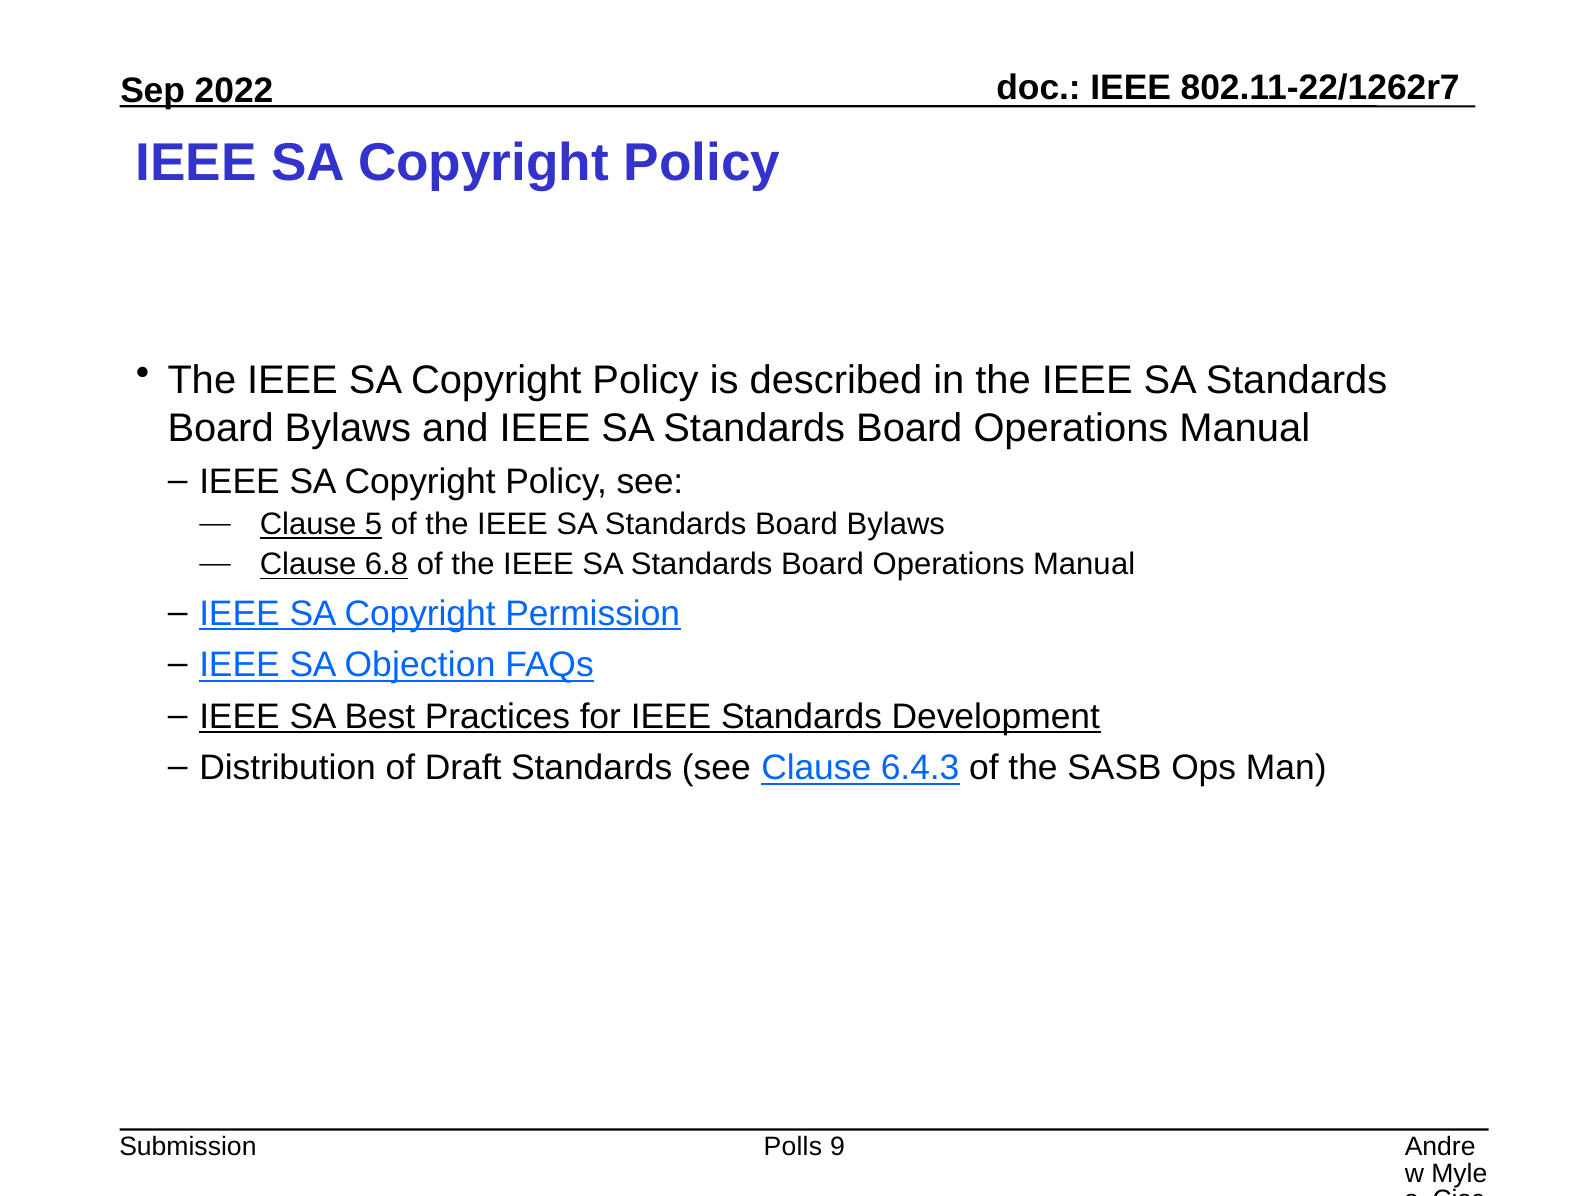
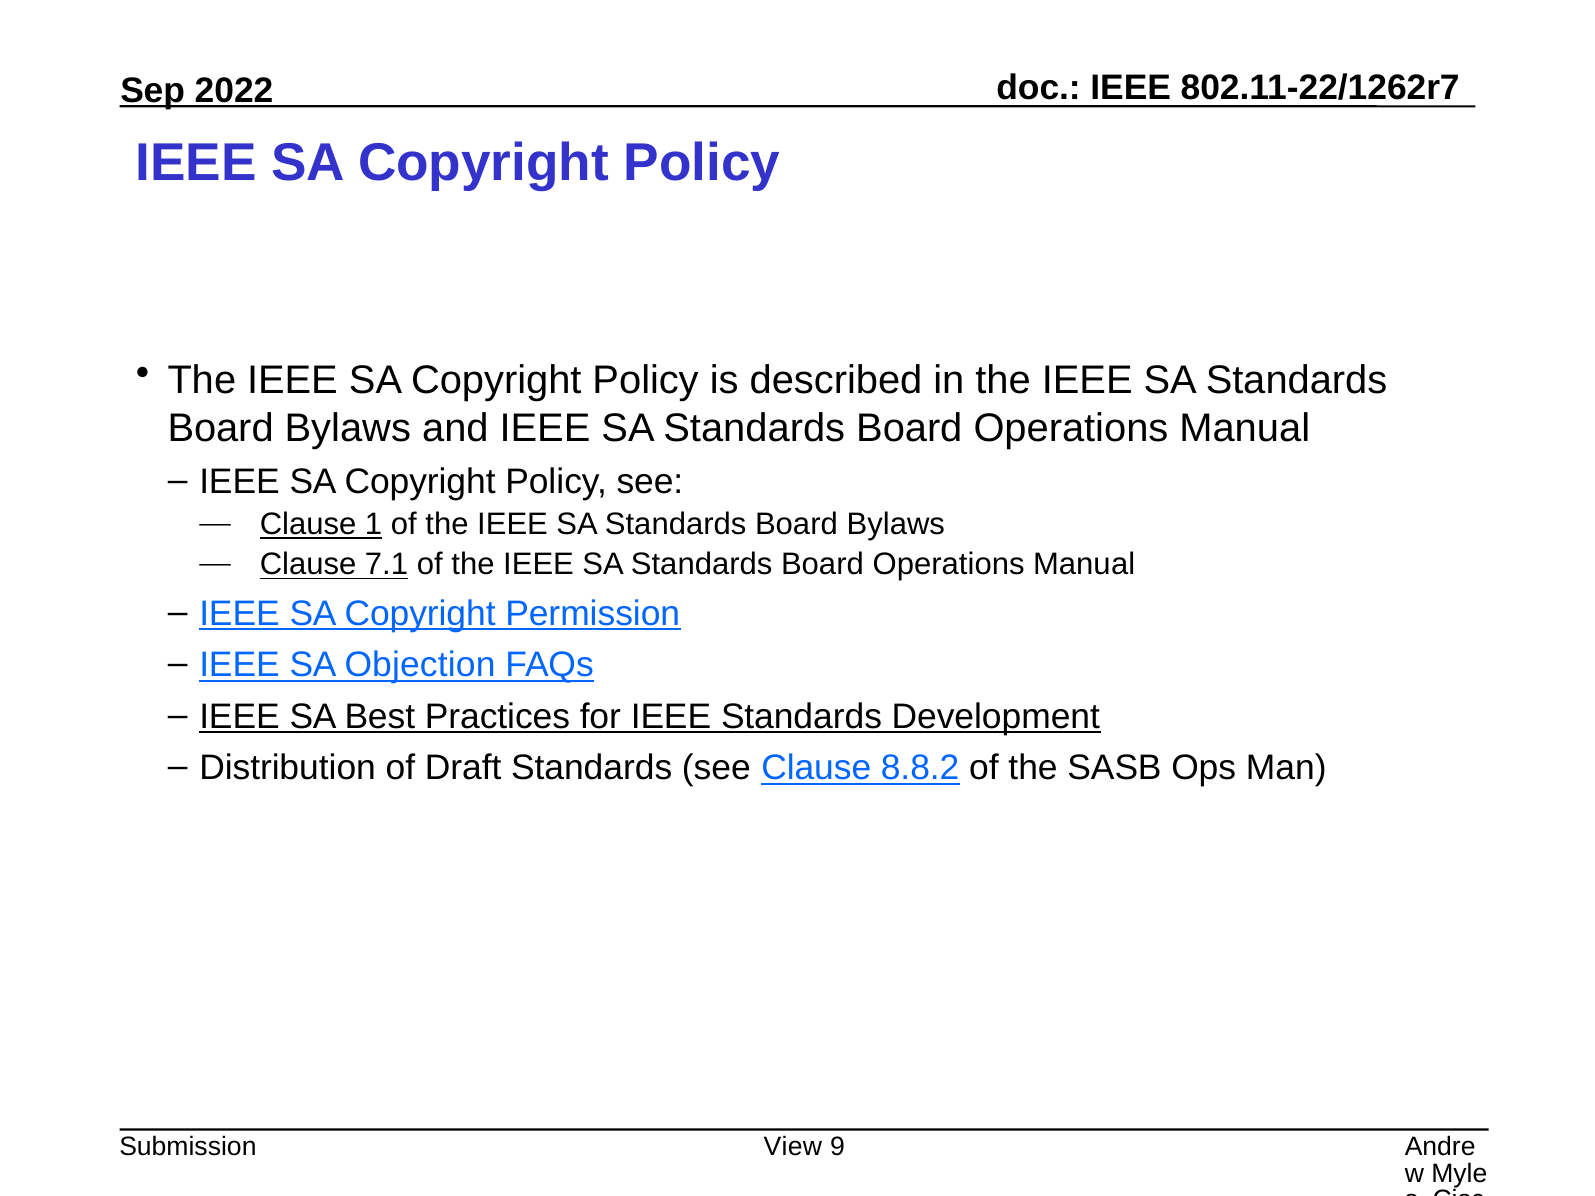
5: 5 -> 1 (374, 525)
6.8: 6.8 -> 7.1 (387, 565)
6.4.3: 6.4.3 -> 8.8.2 (920, 768)
Polls: Polls -> View (793, 1147)
